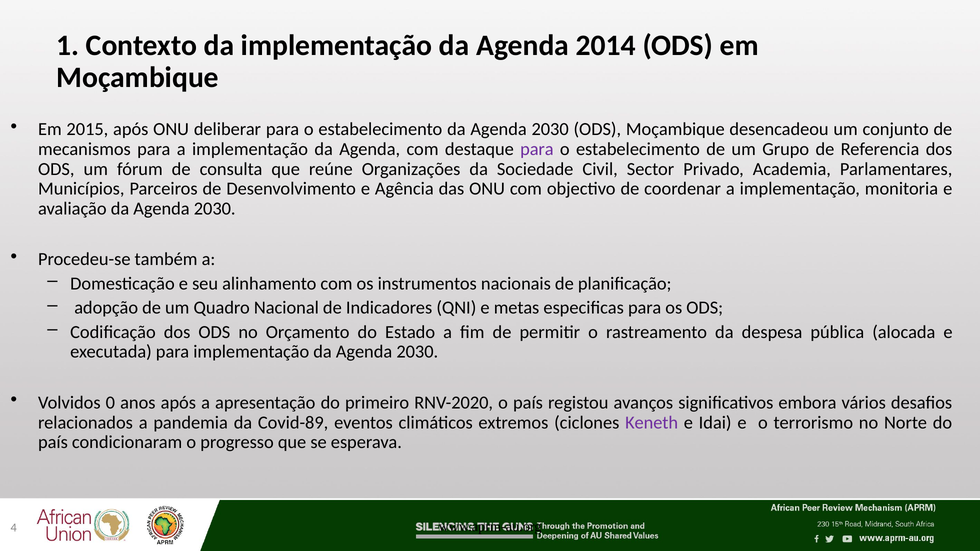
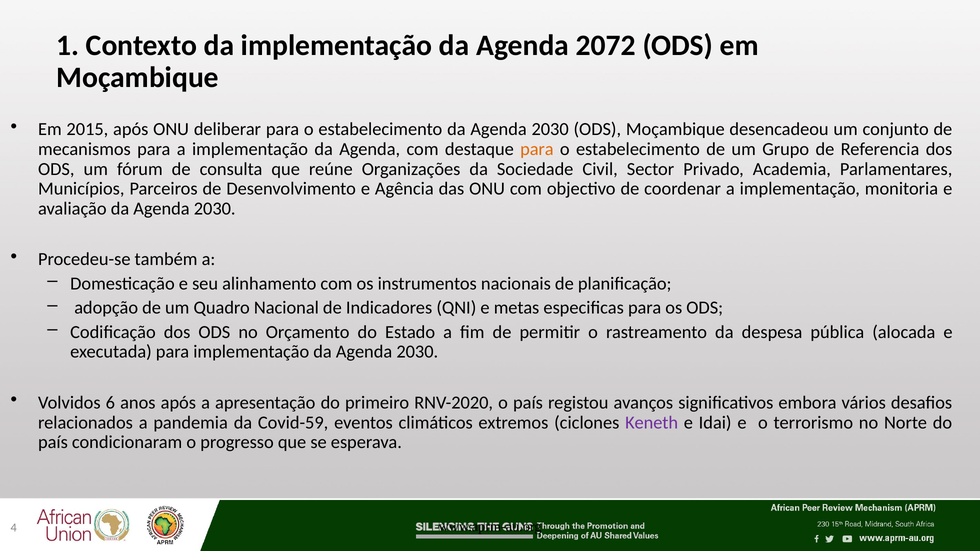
2014: 2014 -> 2072 (606, 46)
para colour: purple -> orange (537, 149)
0: 0 -> 6 (110, 403)
Covid-89: Covid-89 -> Covid-59 (293, 423)
